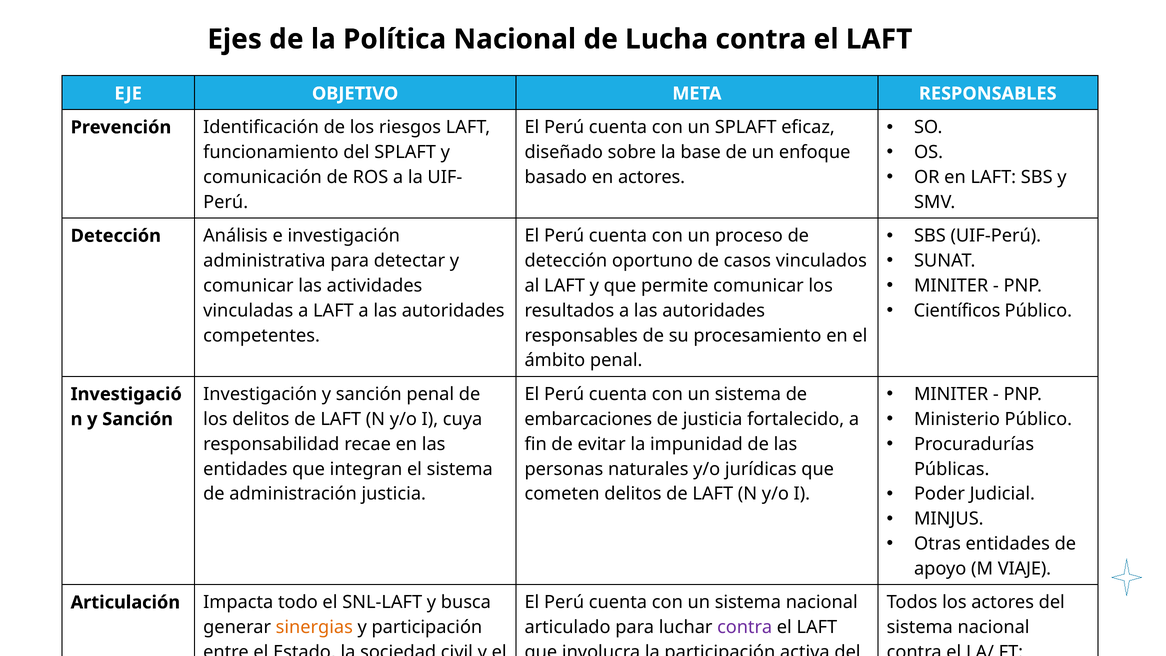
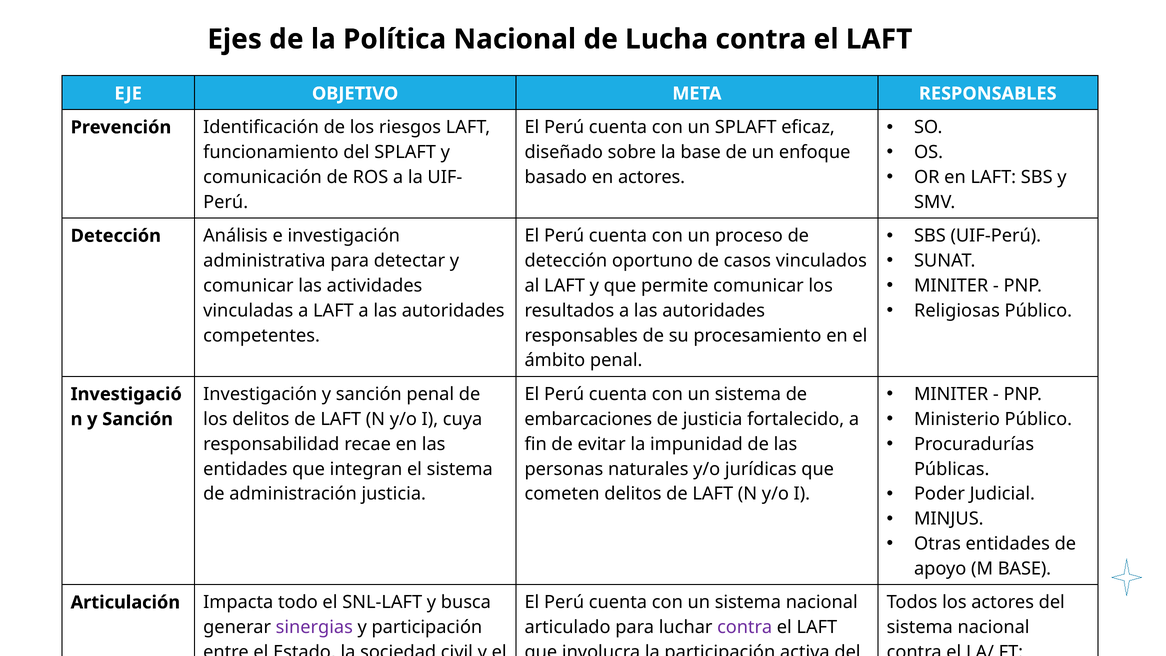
Científicos: Científicos -> Religiosas (957, 311)
M VIAJE: VIAJE -> BASE (1024, 569)
sinergias colour: orange -> purple (314, 627)
